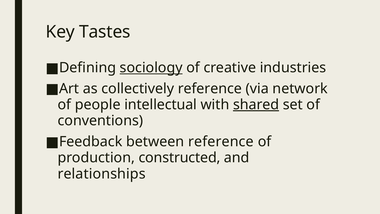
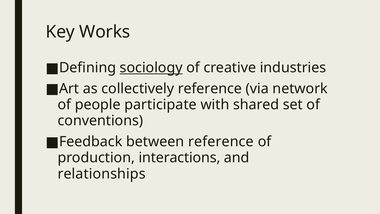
Tastes: Tastes -> Works (105, 32)
intellectual: intellectual -> participate (161, 105)
shared underline: present -> none (256, 105)
constructed: constructed -> interactions (180, 158)
